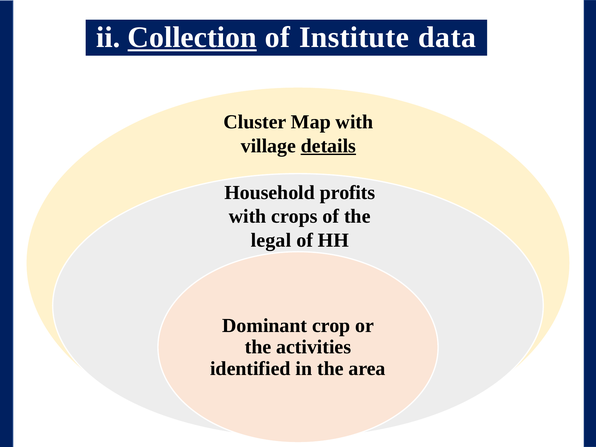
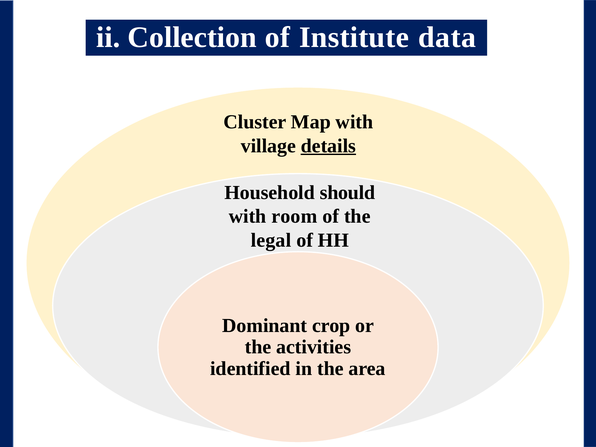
Collection underline: present -> none (192, 37)
profits: profits -> should (347, 193)
crops: crops -> room (294, 216)
